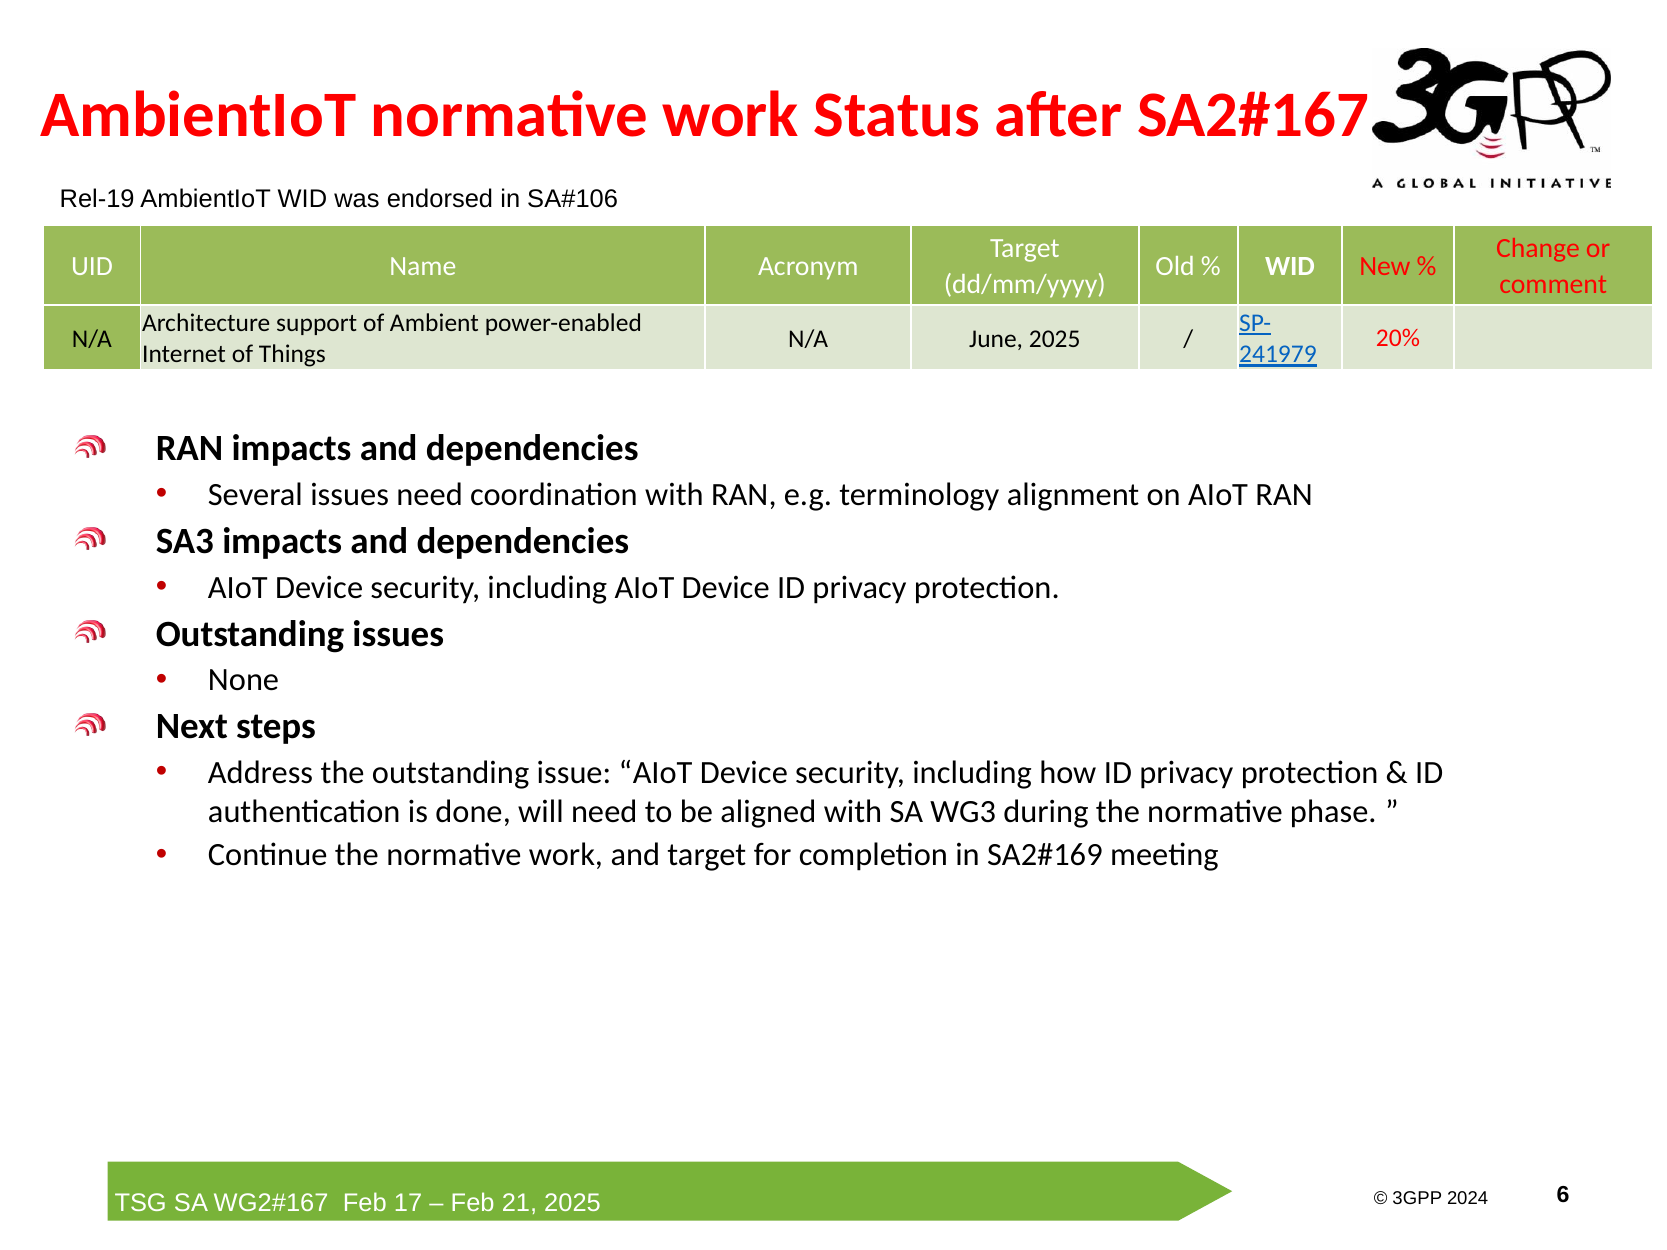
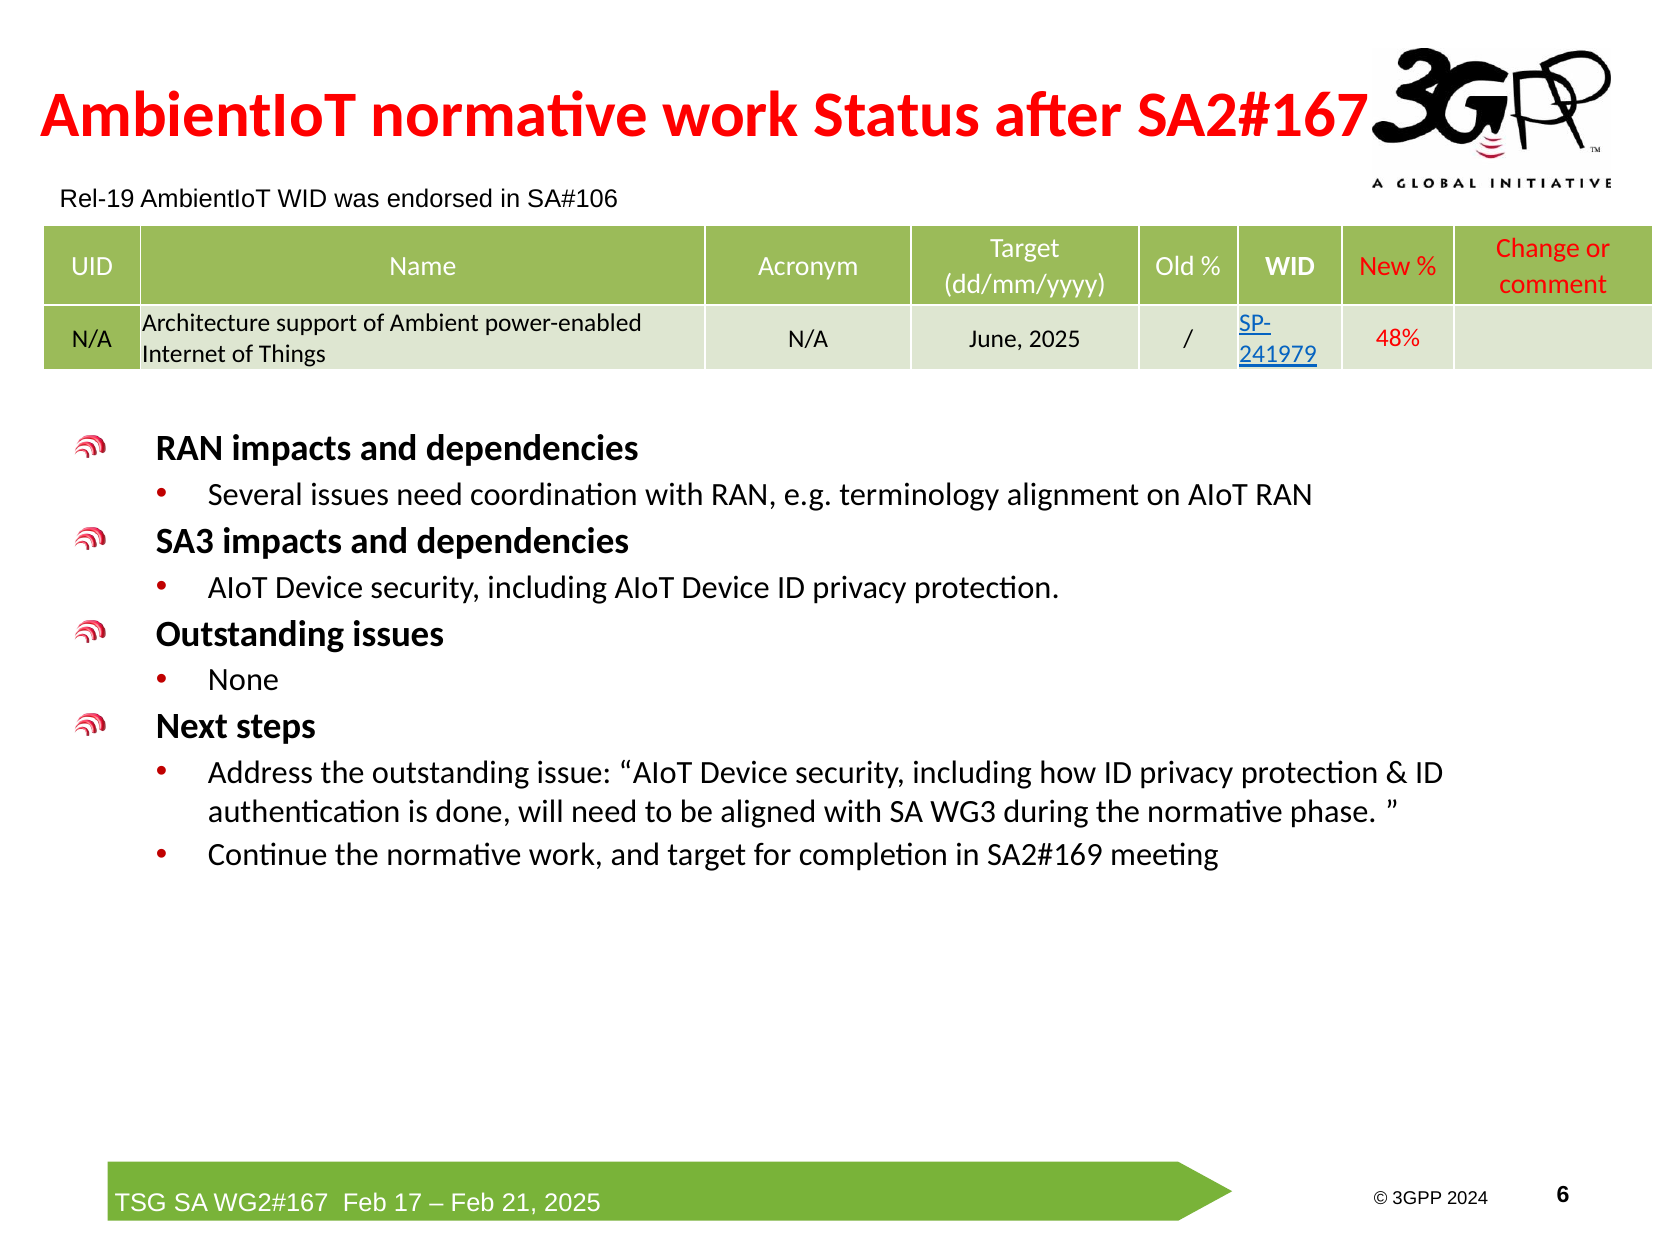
20%: 20% -> 48% (1398, 338)
